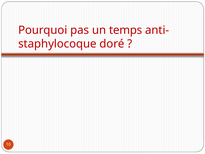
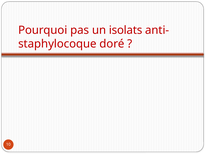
temps: temps -> isolats (126, 30)
